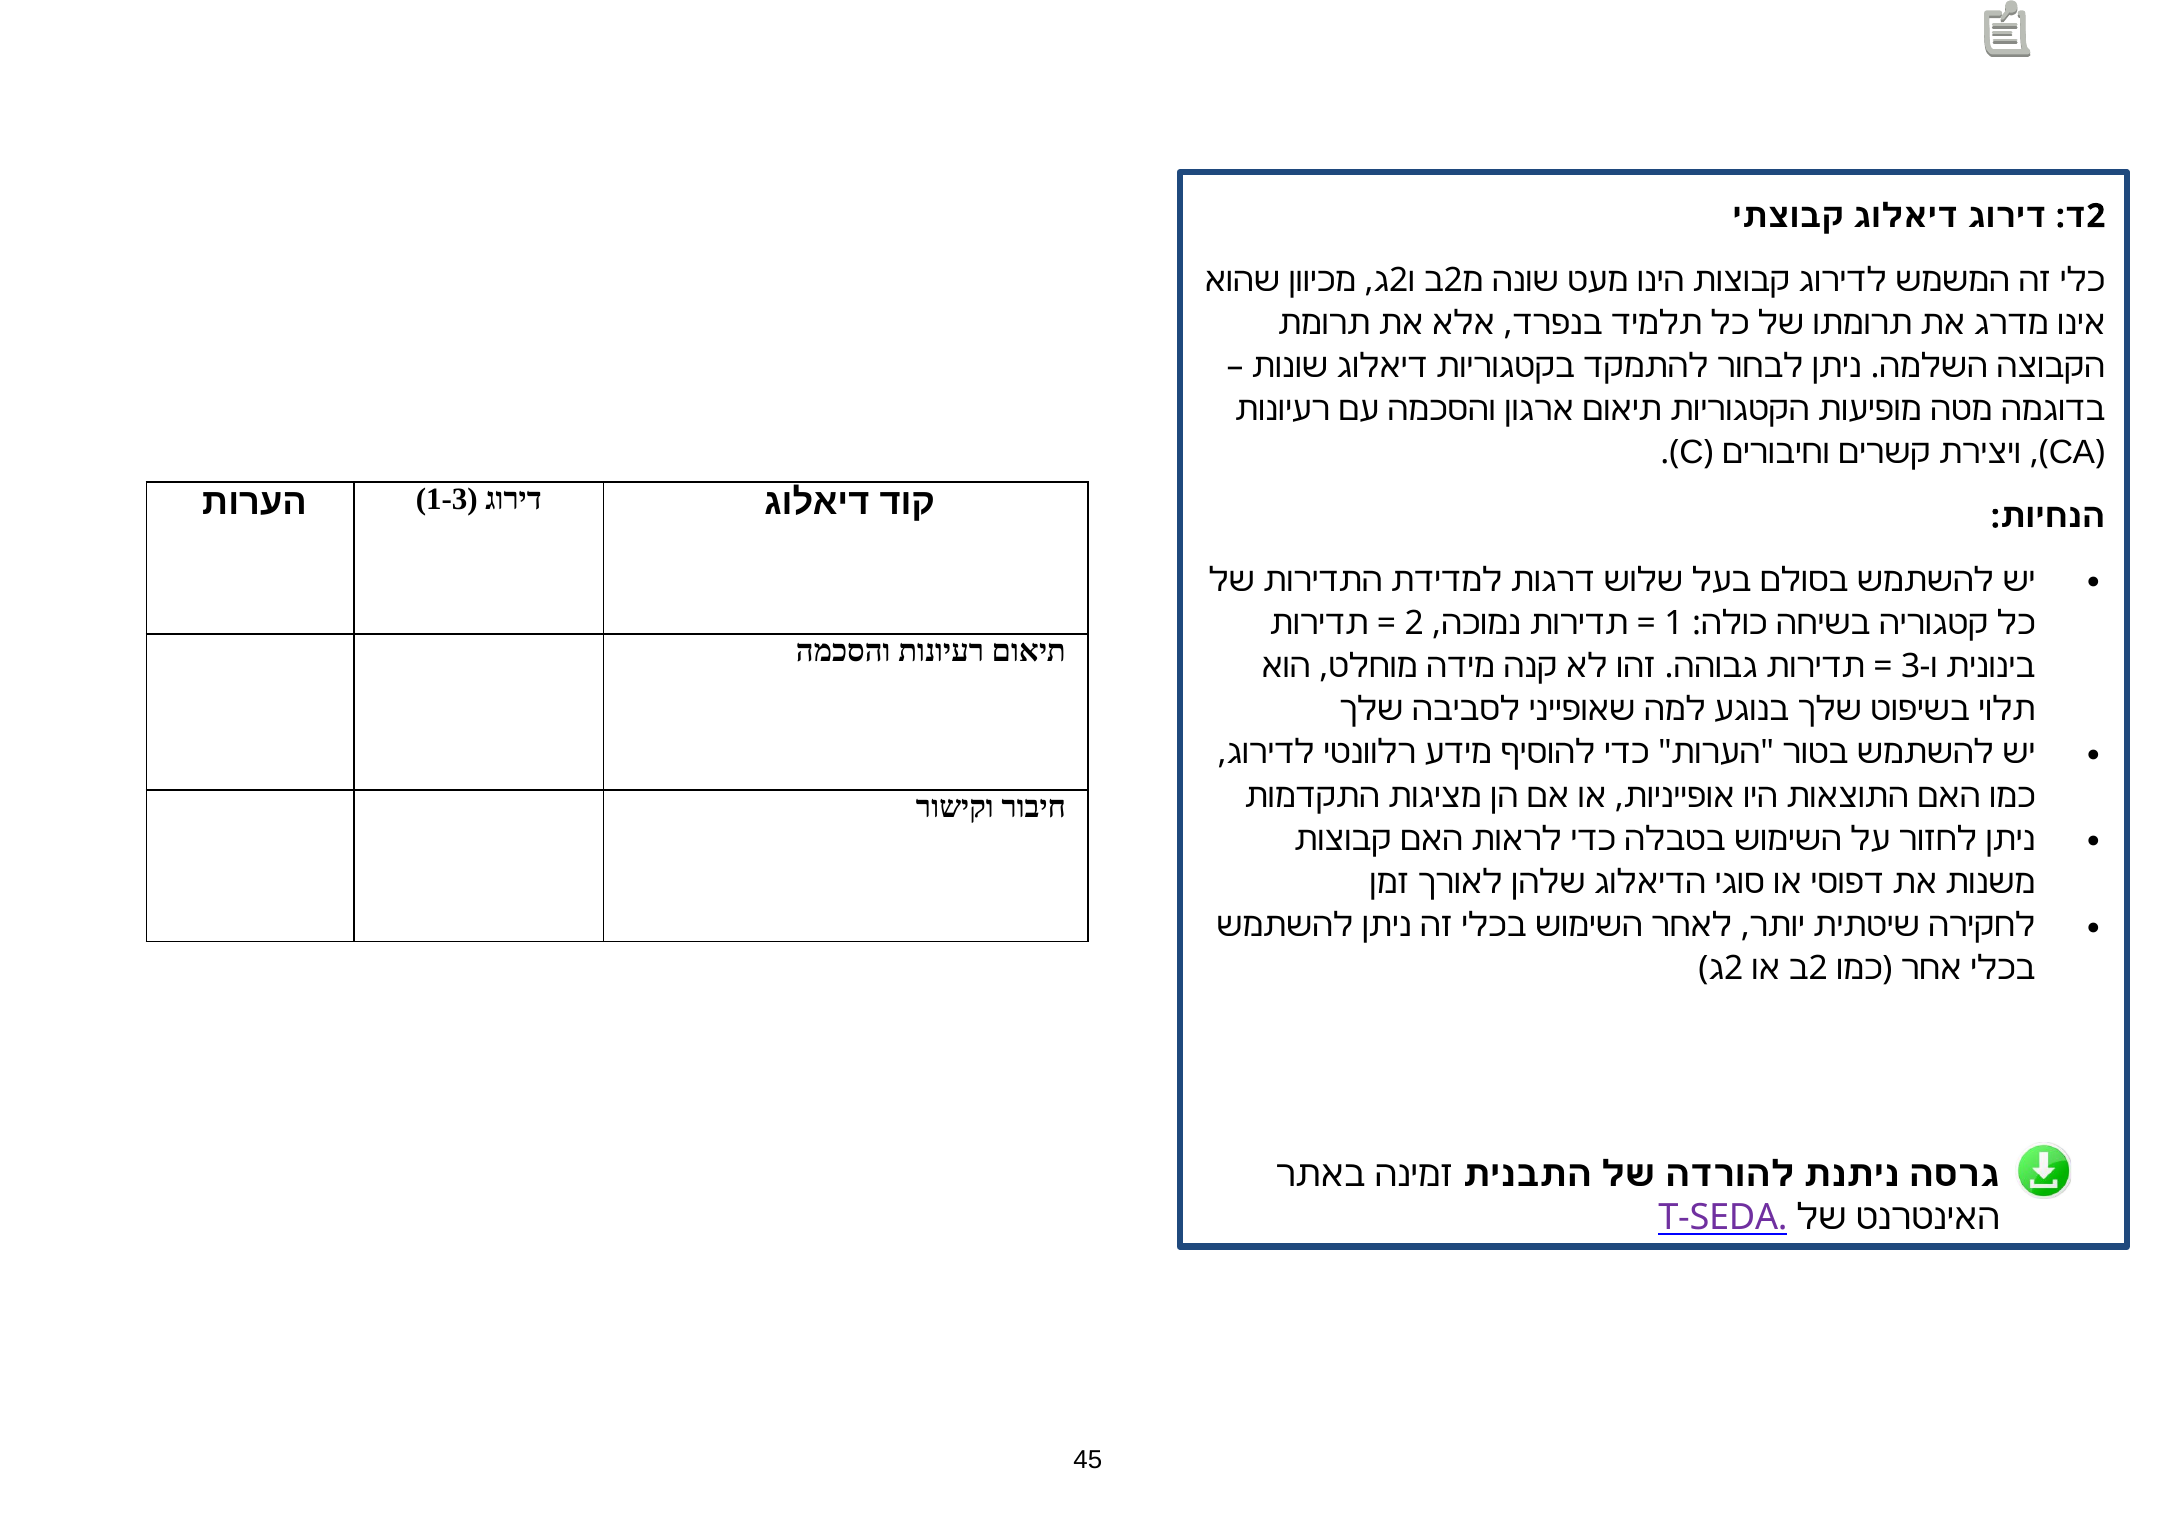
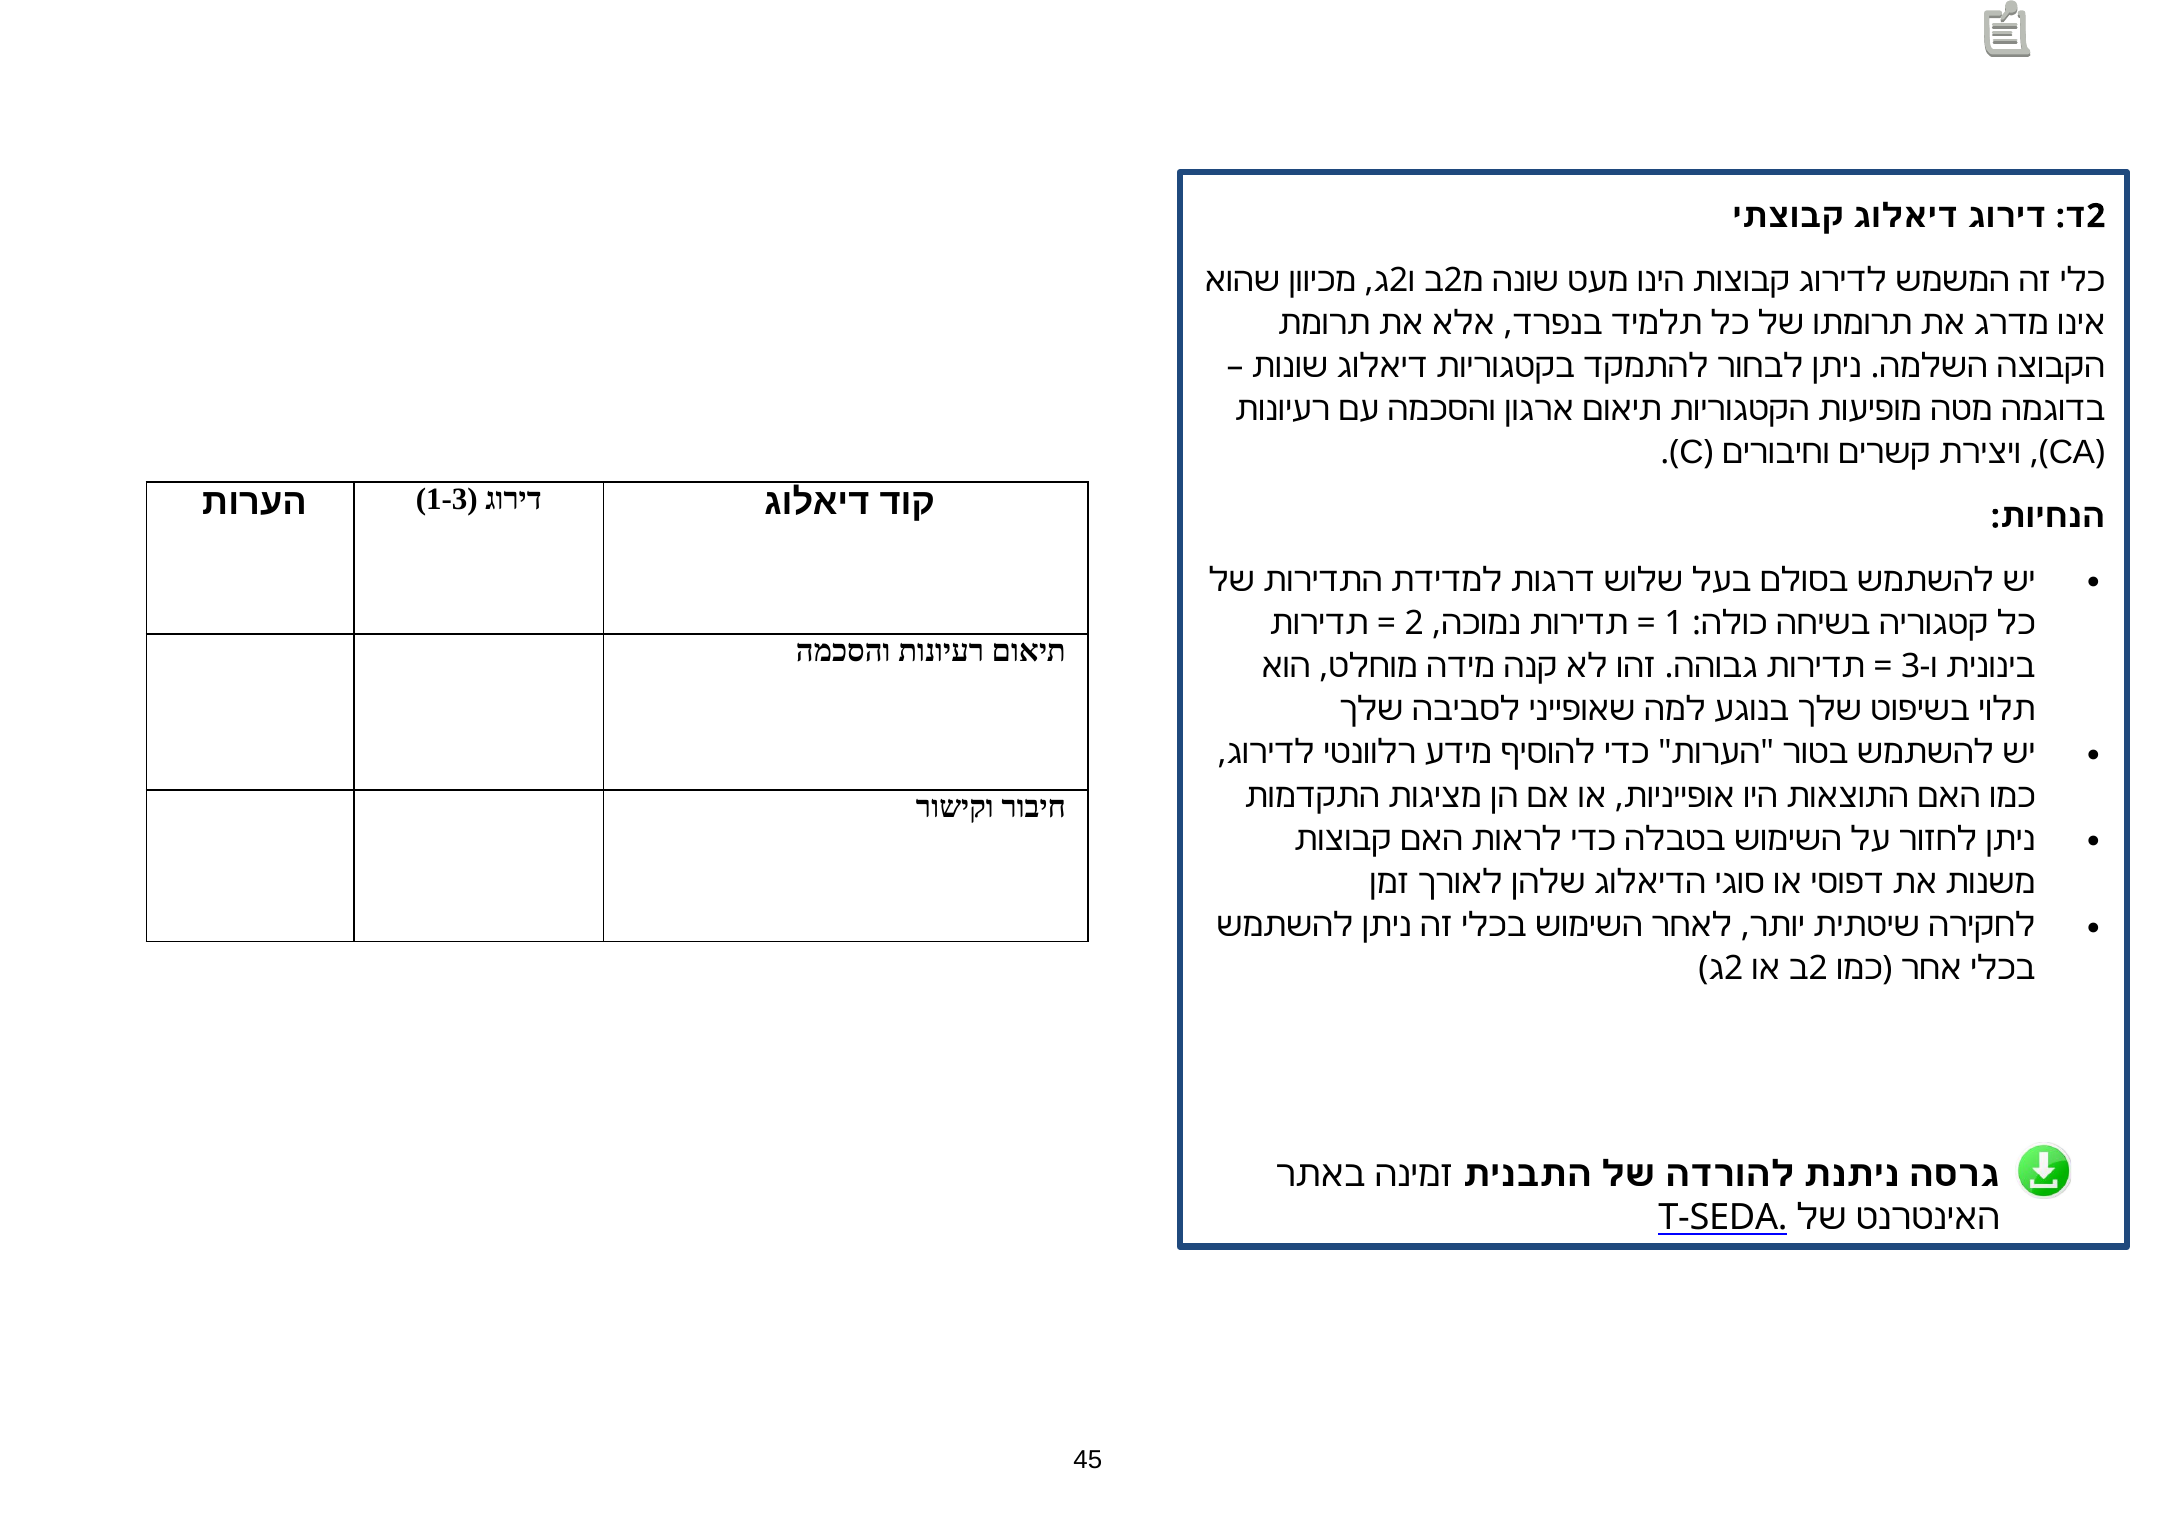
T-SEDA colour: purple -> black (1723, 1218)
